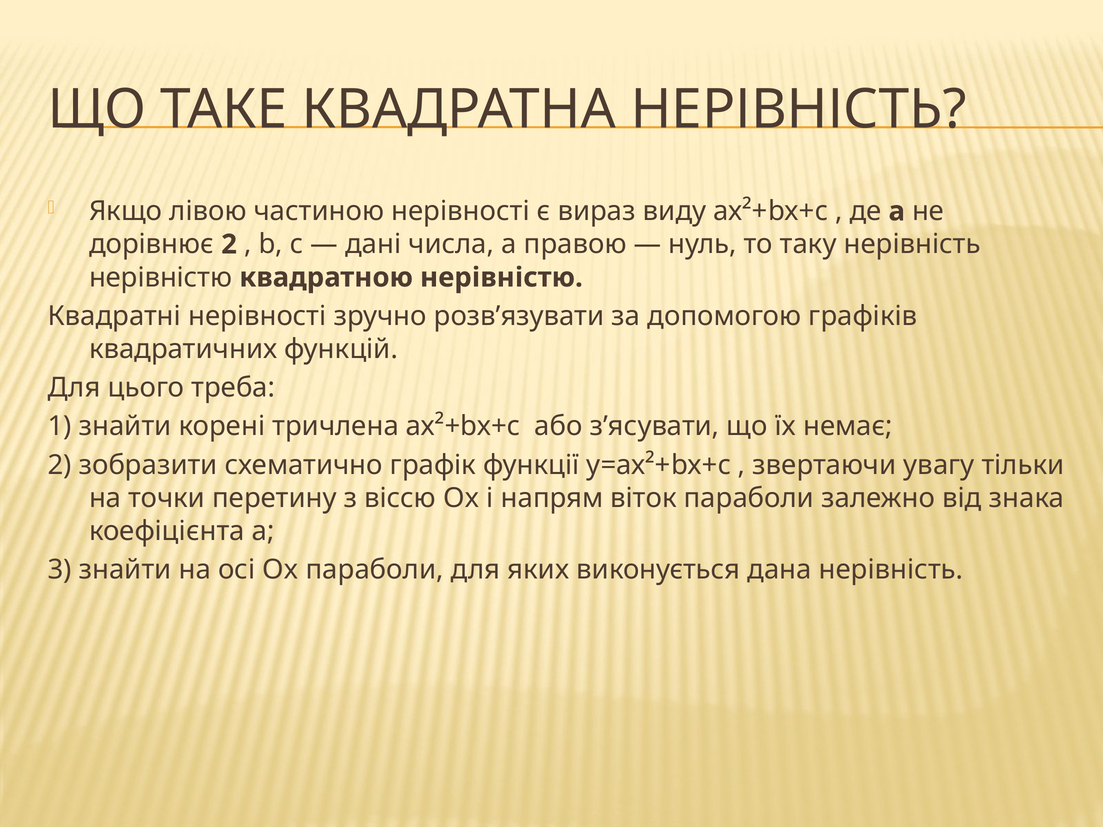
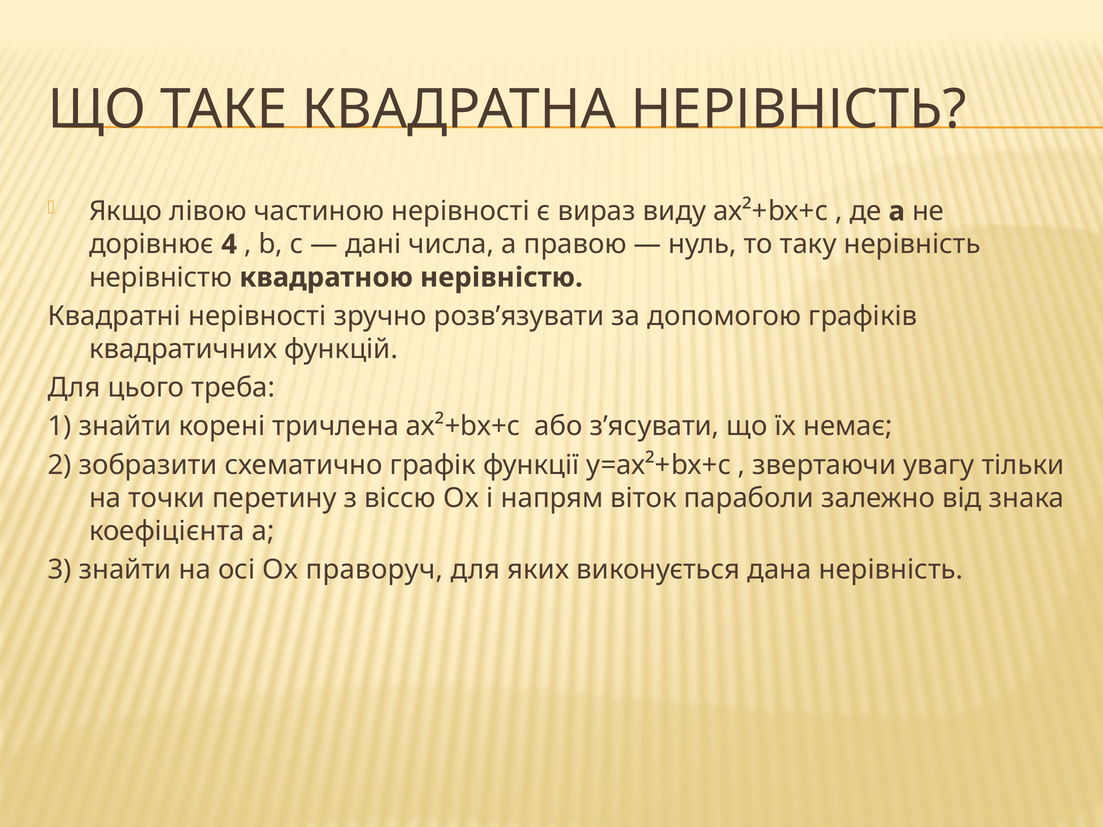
дорівнює 2: 2 -> 4 (229, 244)
Ox параболи: параболи -> праворуч (374, 570)
